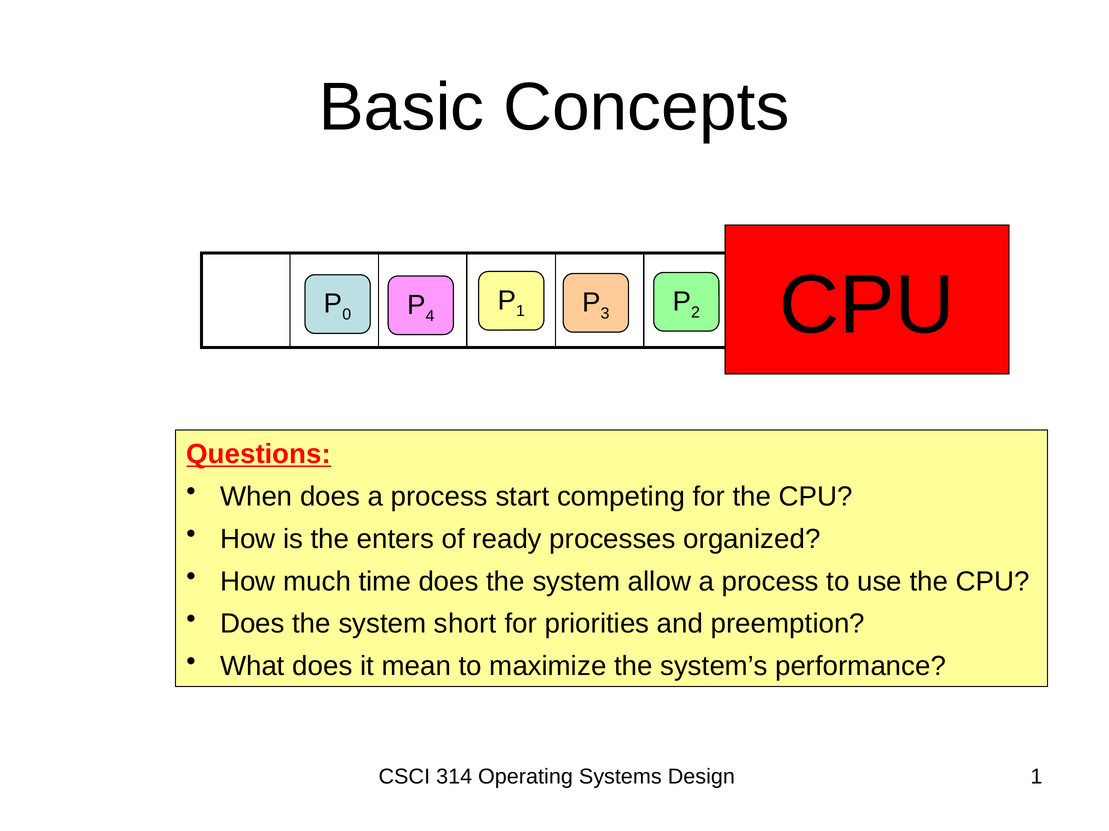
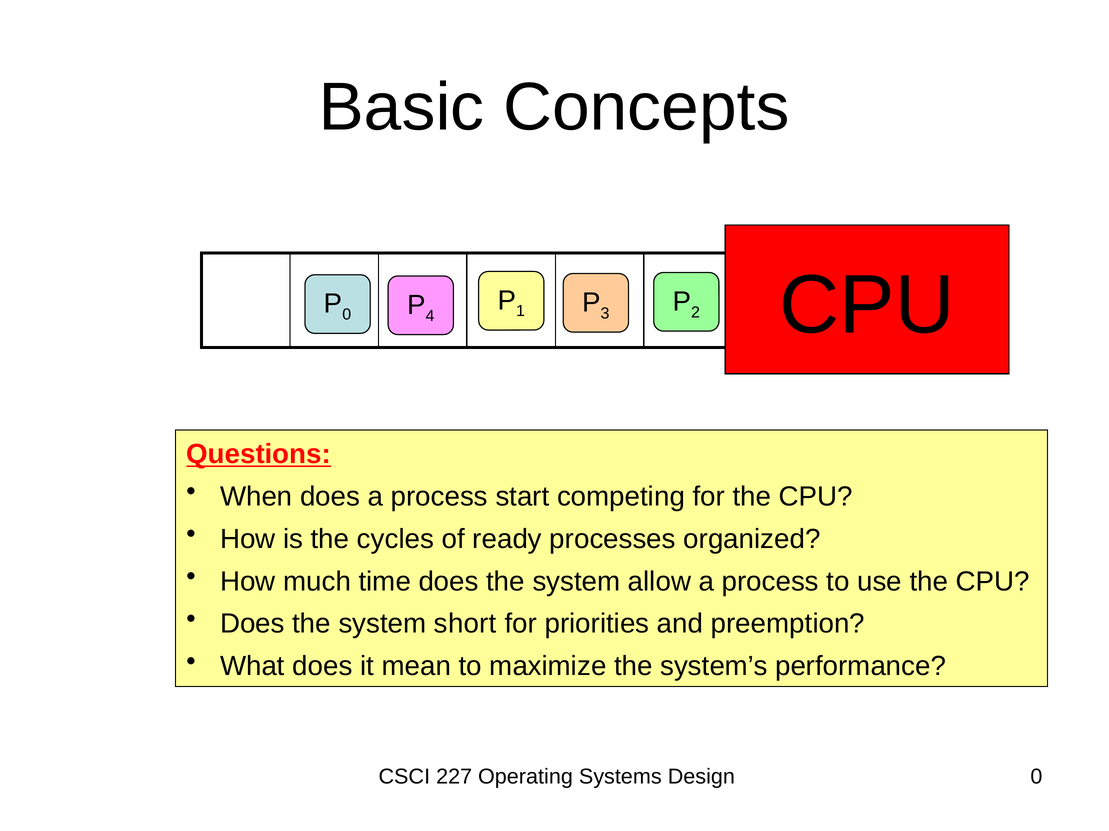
enters: enters -> cycles (395, 539)
314: 314 -> 227 (454, 777)
Design 1: 1 -> 0 (1036, 777)
